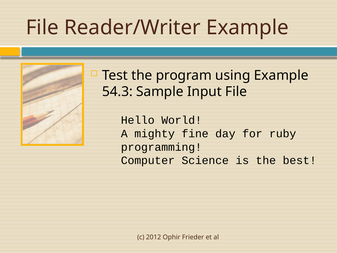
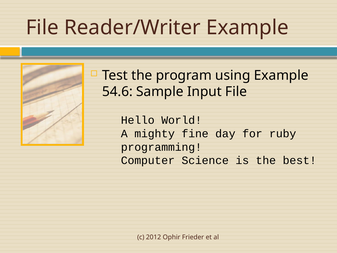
54.3: 54.3 -> 54.6 (117, 92)
